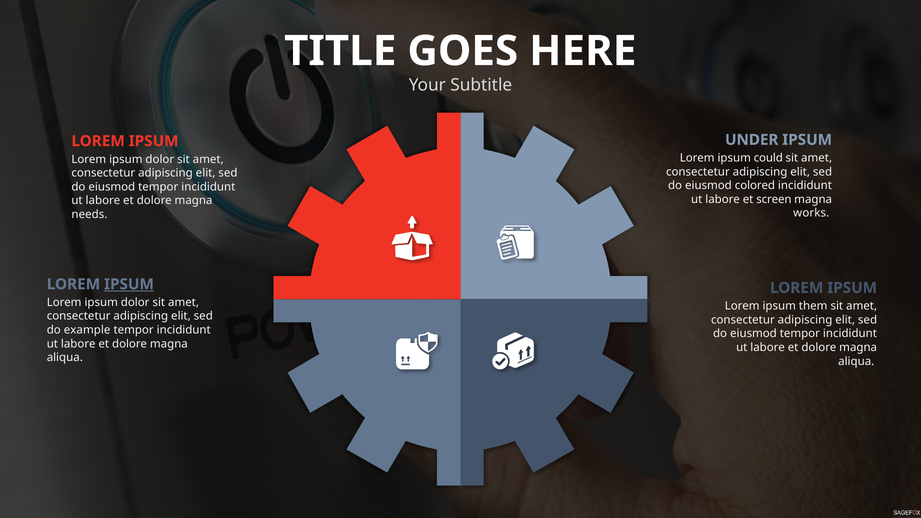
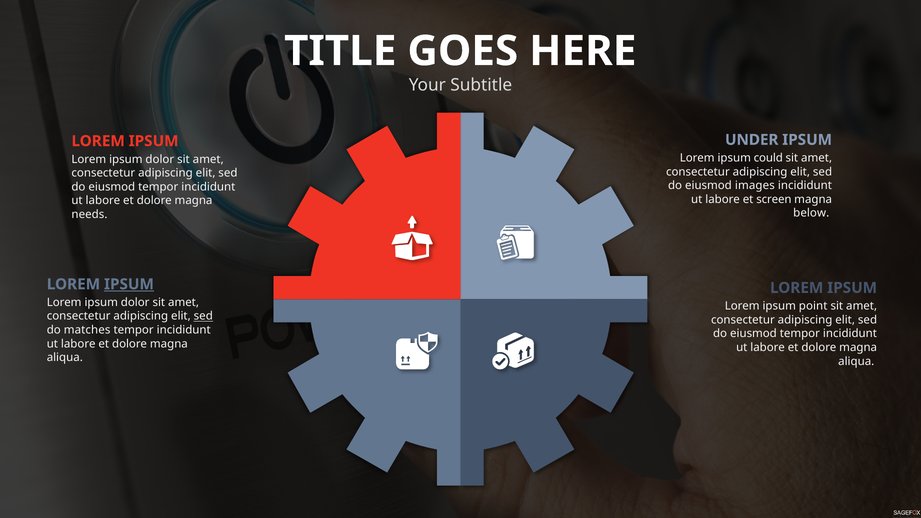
colored: colored -> images (755, 186)
works: works -> below (811, 213)
them: them -> point (813, 306)
sed underline: none -> present (203, 316)
example: example -> matches (87, 330)
